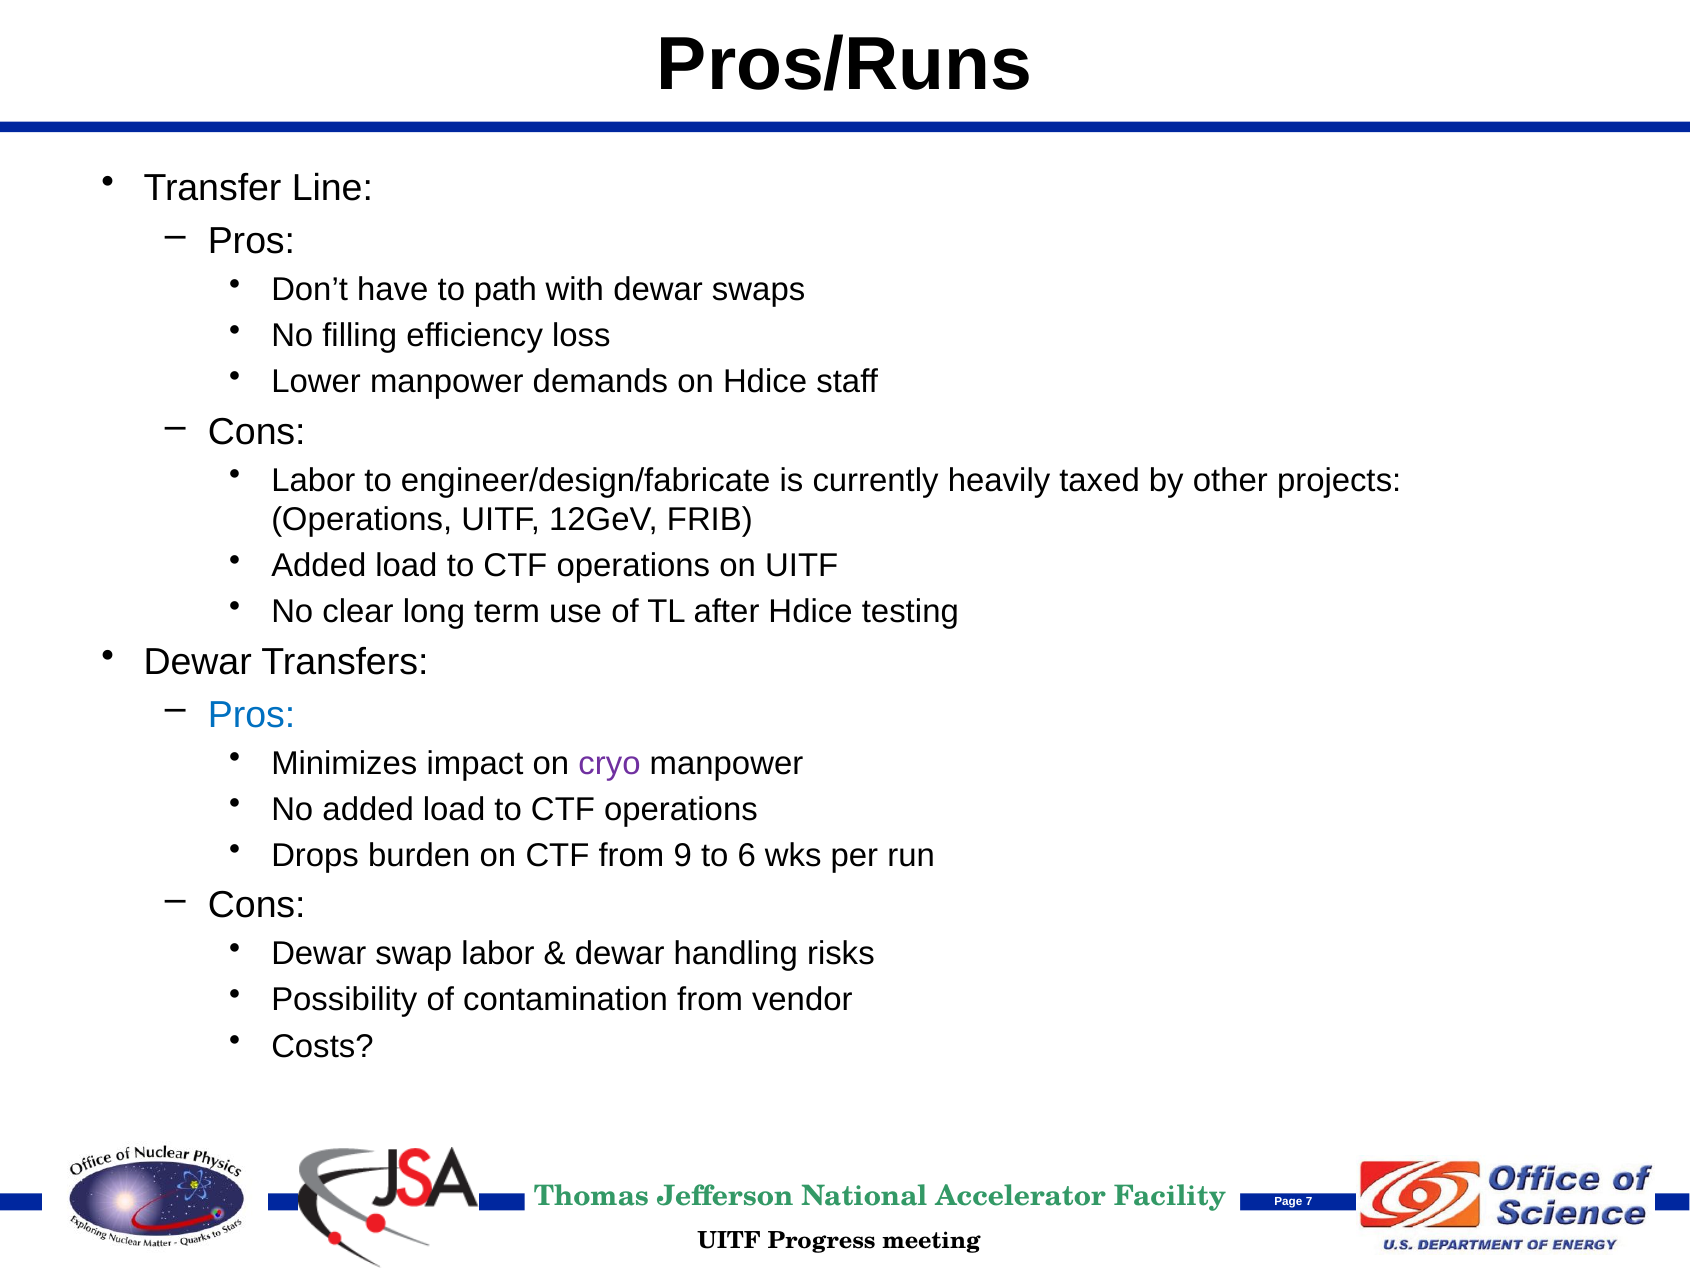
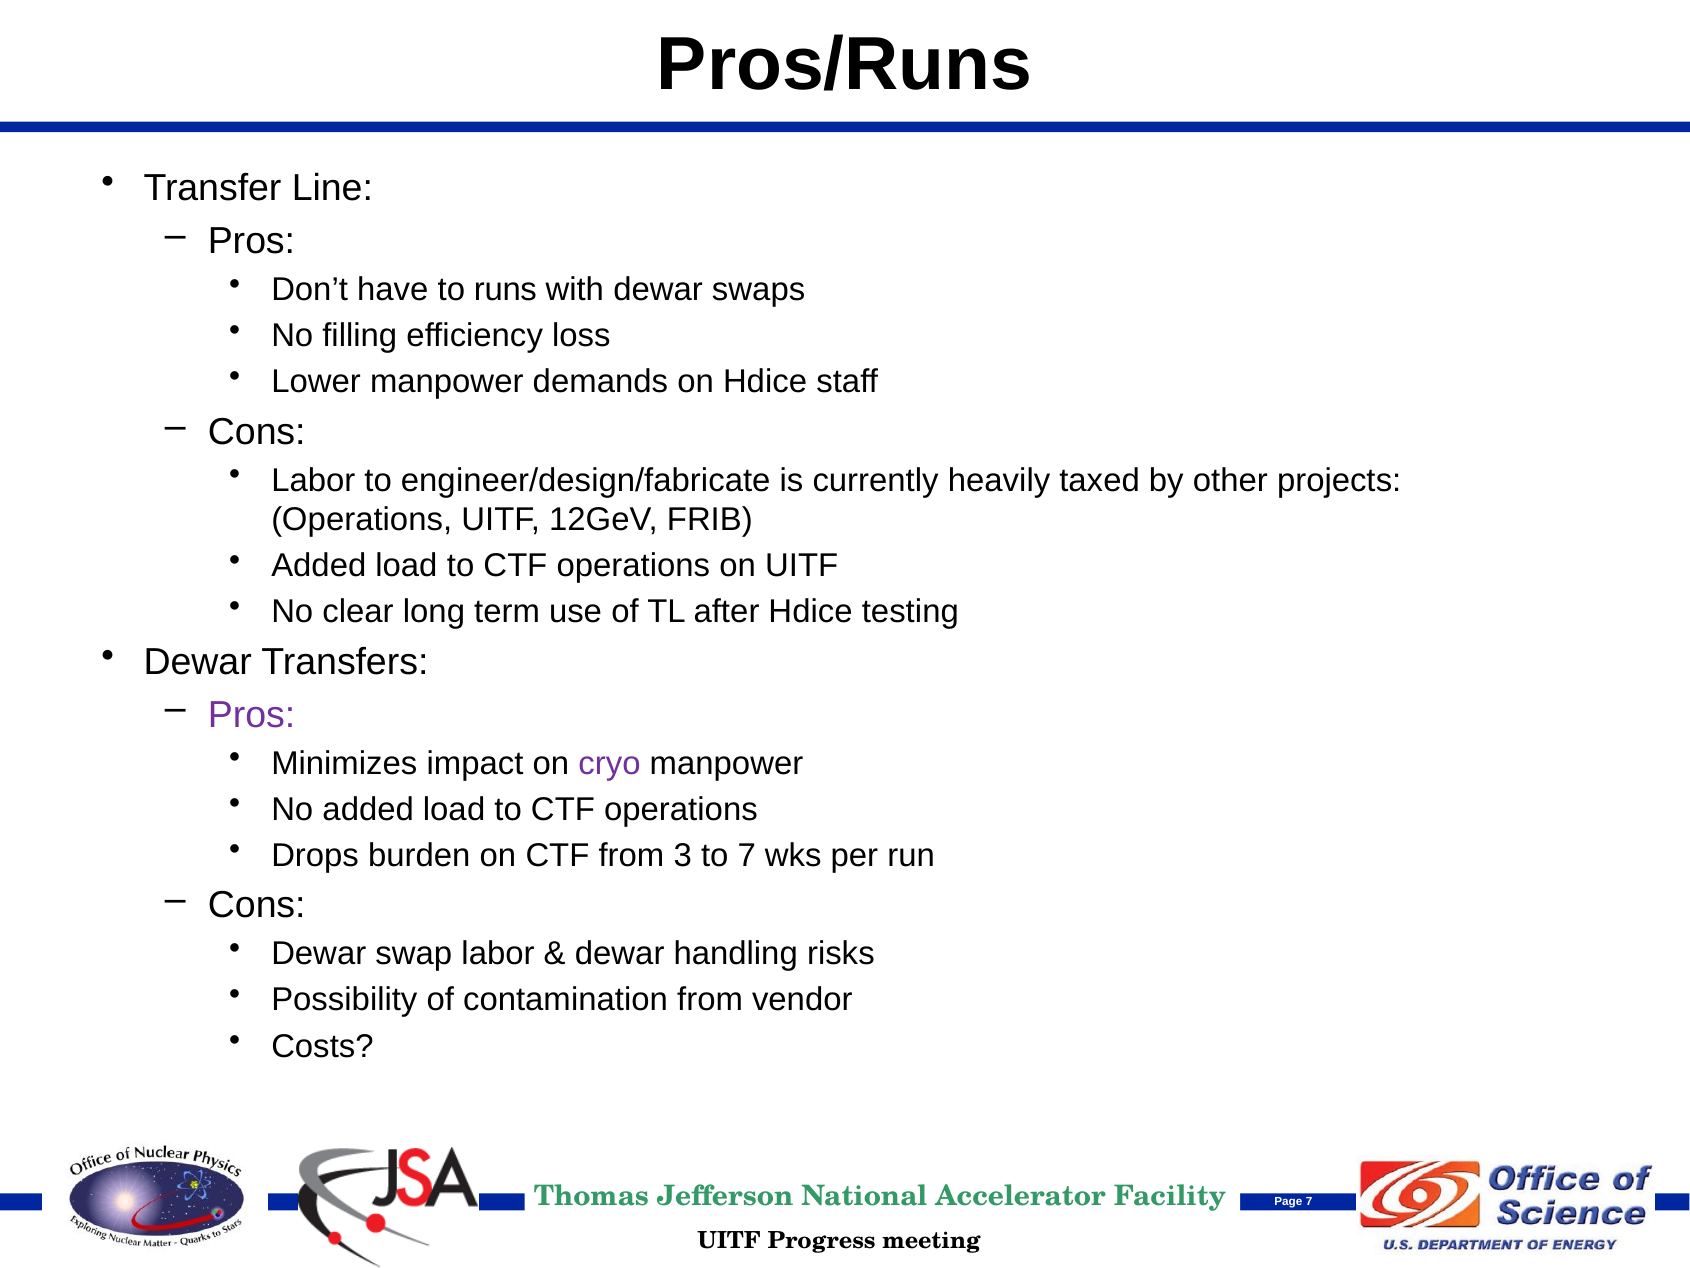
path: path -> runs (505, 290)
Pros colour: blue -> purple (252, 714)
9: 9 -> 3 (683, 855)
to 6: 6 -> 7 (747, 855)
